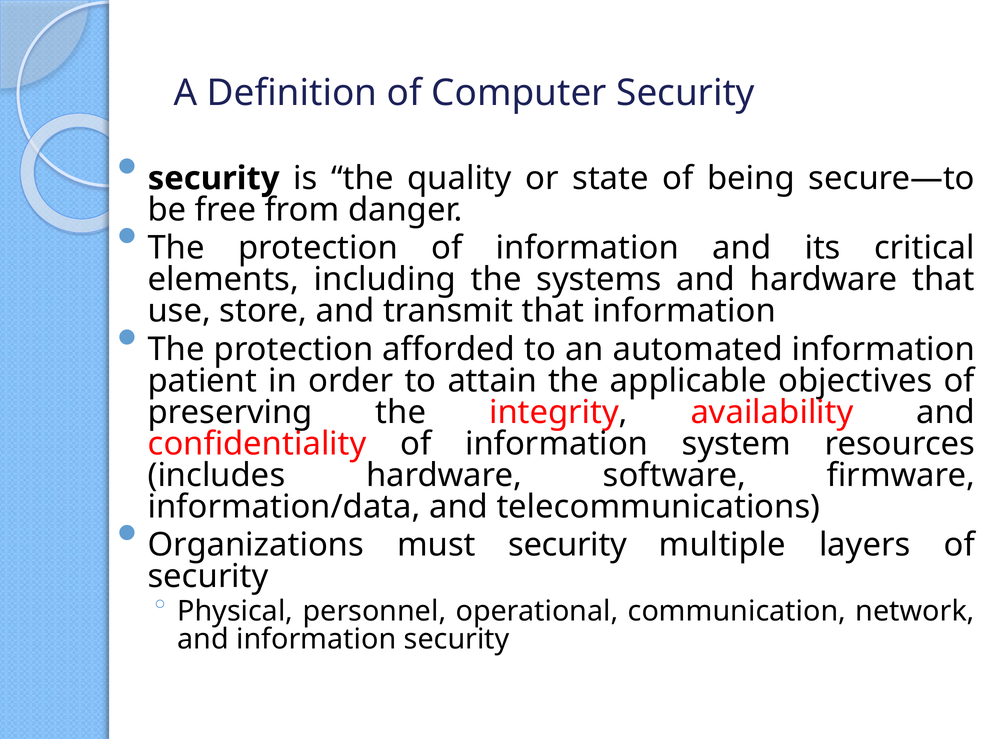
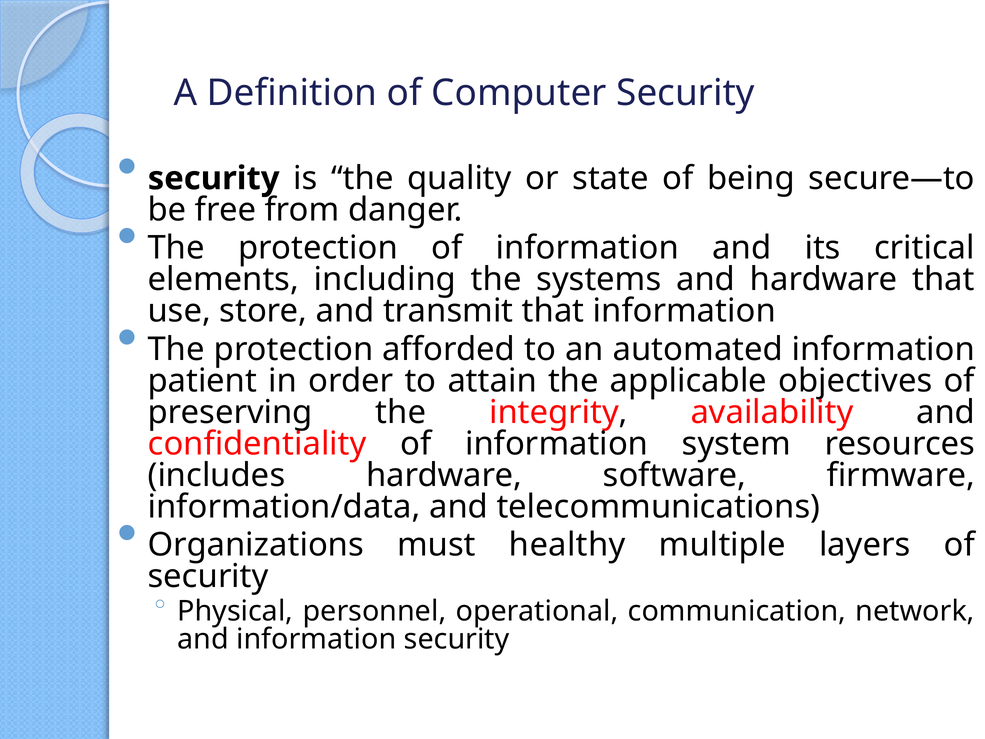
must security: security -> healthy (567, 545)
